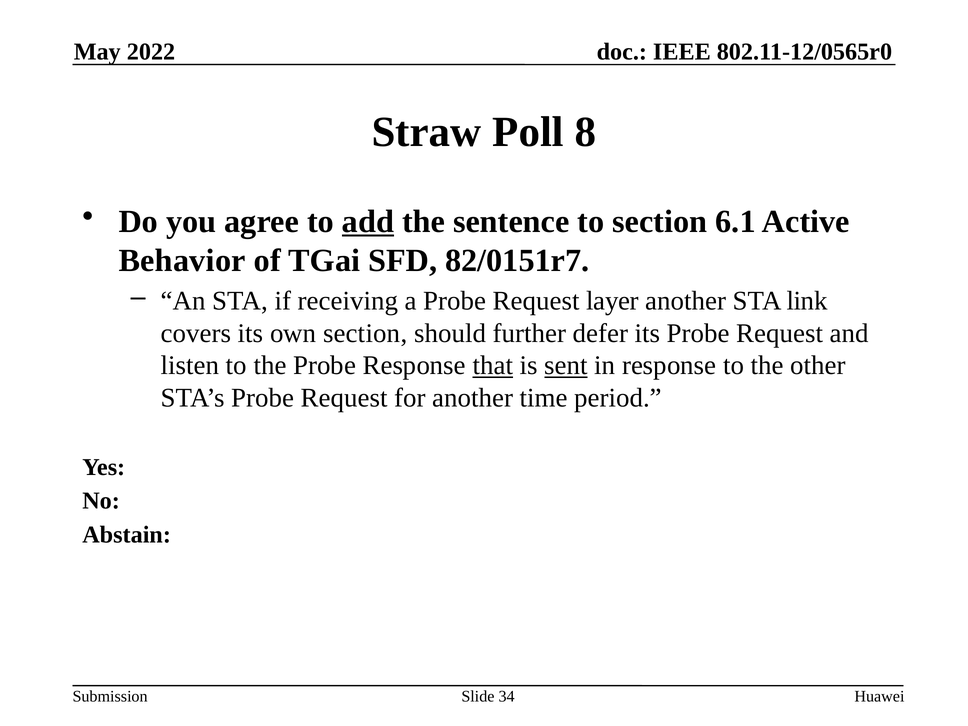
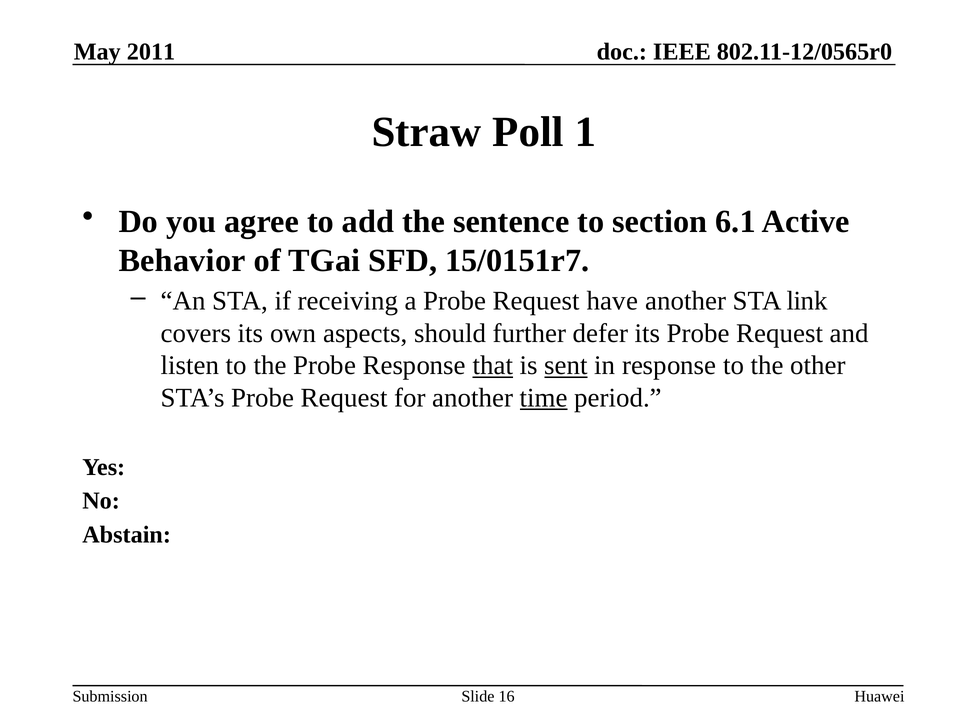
2022: 2022 -> 2011 (151, 52)
8: 8 -> 1 (585, 132)
add underline: present -> none (368, 222)
82/0151r7: 82/0151r7 -> 15/0151r7 (517, 261)
layer: layer -> have (612, 301)
own section: section -> aspects (365, 333)
time underline: none -> present (544, 398)
34: 34 -> 16 (507, 696)
